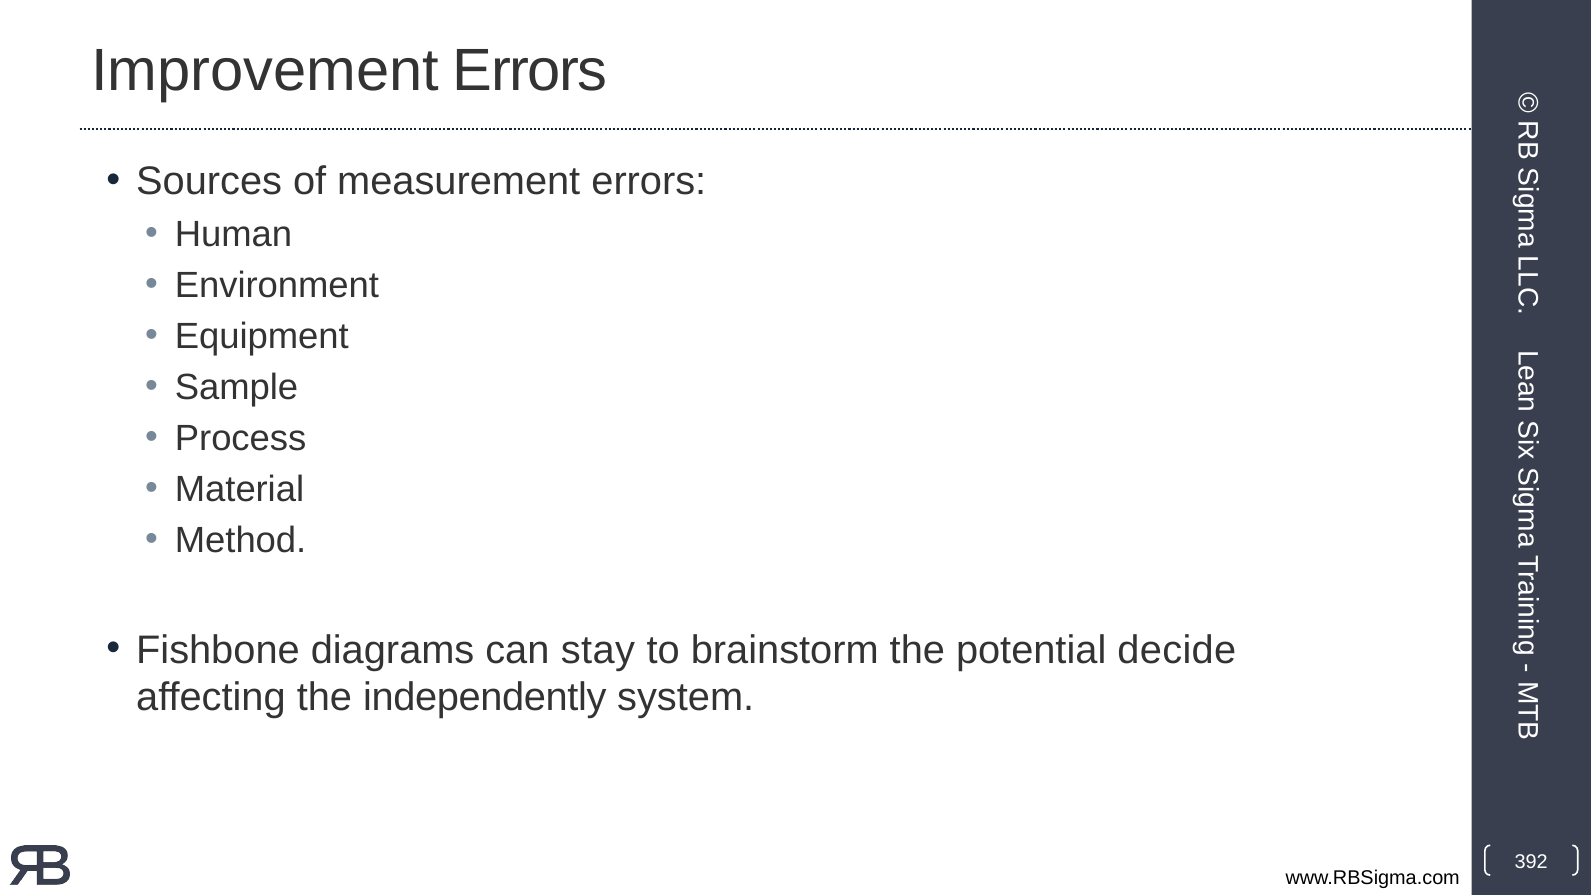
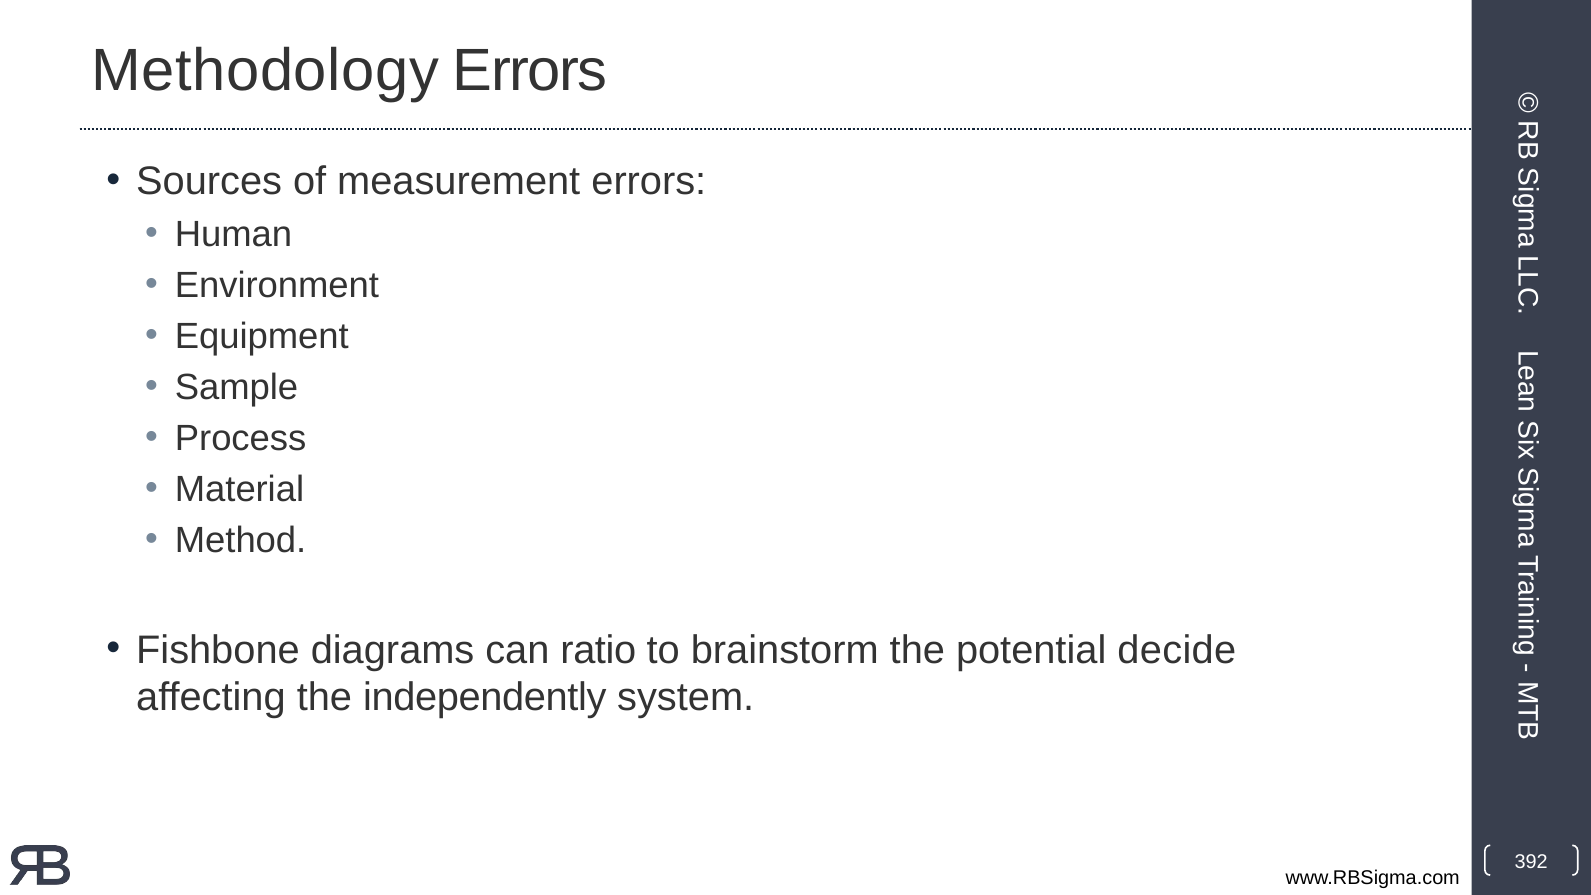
Improvement: Improvement -> Methodology (265, 71)
stay: stay -> ratio (598, 650)
